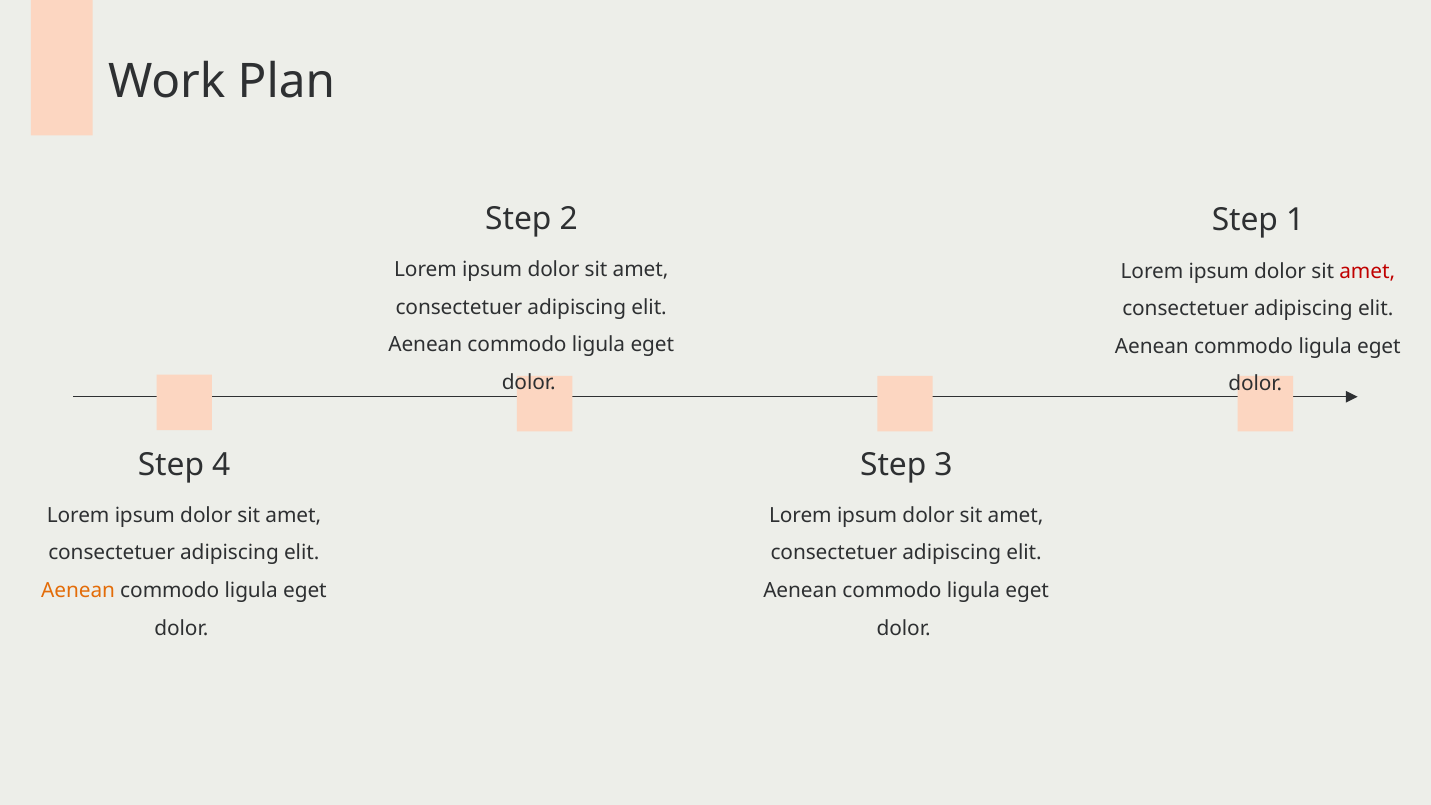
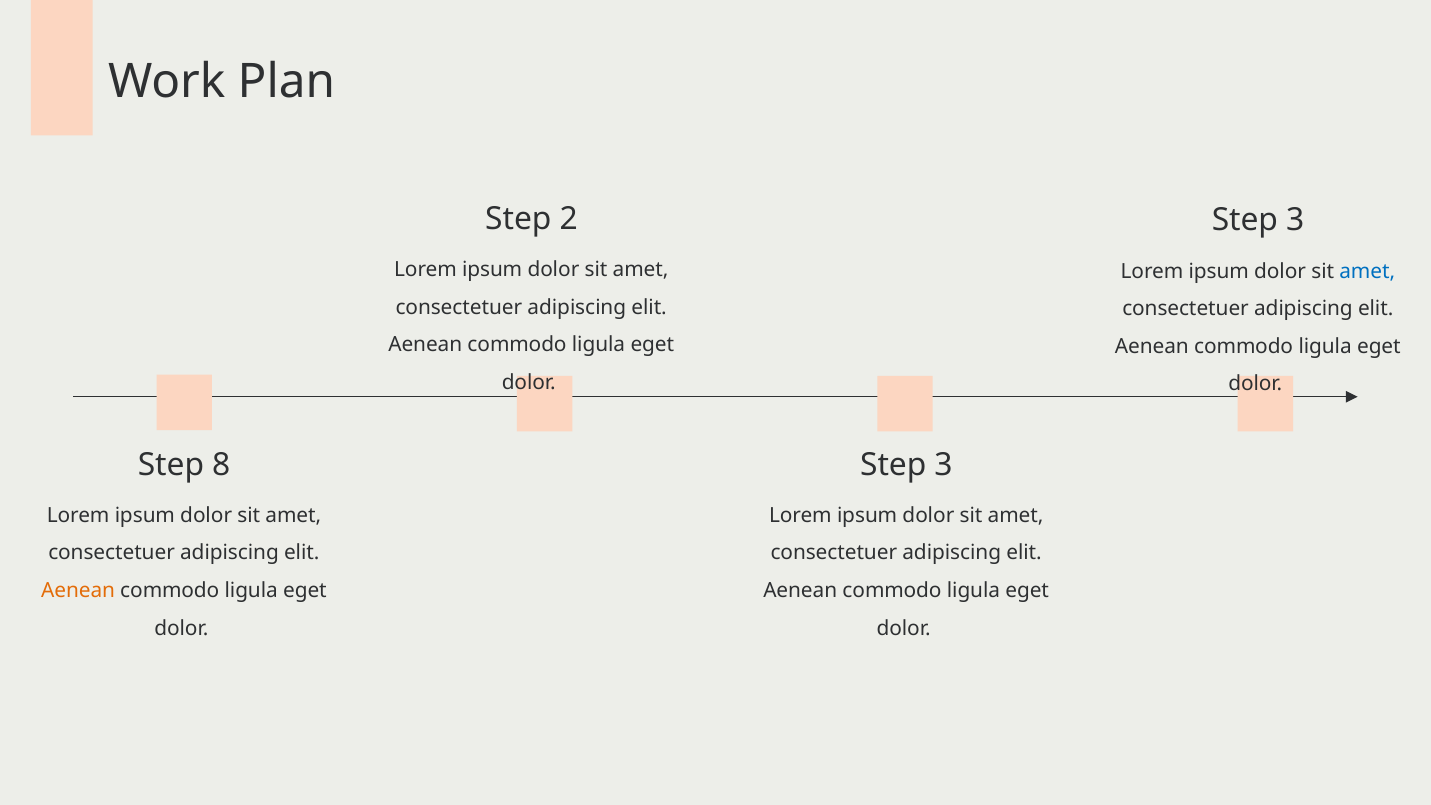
1: 1 -> 3 (1295, 220)
amet colour: red -> blue (1367, 271)
4: 4 -> 8 (221, 465)
